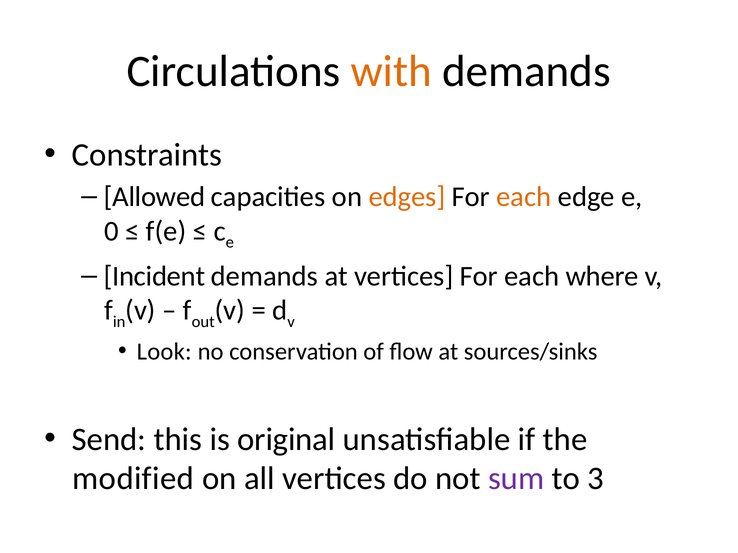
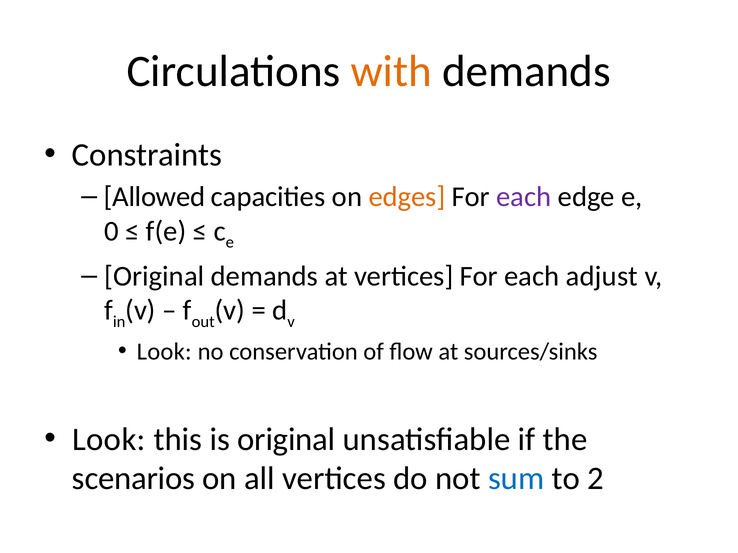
each colour: orange -> purple (524, 197)
Incident: Incident -> Original (154, 276)
where: where -> adjust (602, 276)
Send: Send -> Look (109, 440)
modified: modified -> scenarios (133, 479)
sum colour: purple -> blue (516, 479)
3: 3 -> 2 (596, 479)
